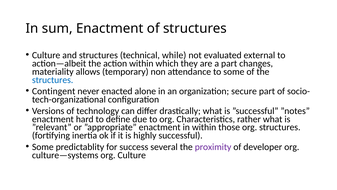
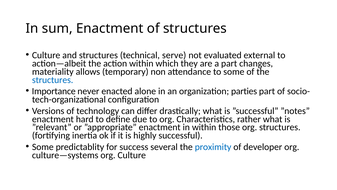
while: while -> serve (174, 55)
Contingent: Contingent -> Importance (54, 91)
secure: secure -> parties (244, 91)
proximity colour: purple -> blue (213, 147)
